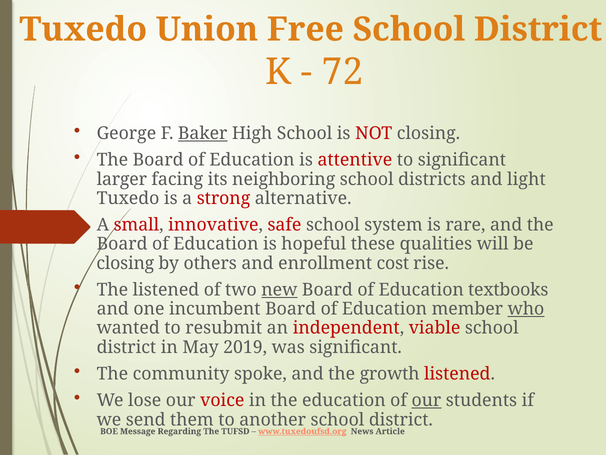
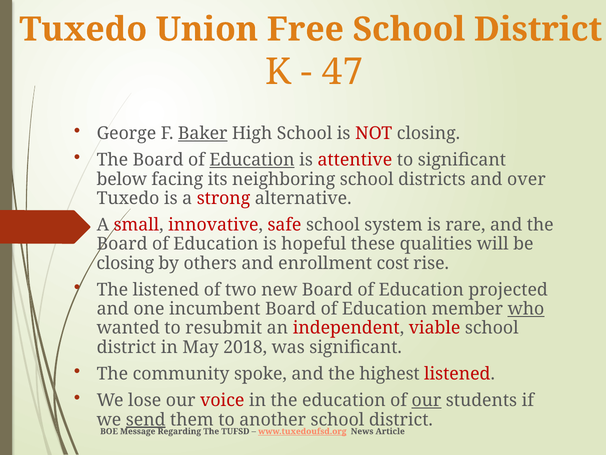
72: 72 -> 47 (343, 72)
Education underline: none -> present (252, 160)
larger: larger -> below (122, 179)
light: light -> over (526, 179)
new underline: present -> none (279, 290)
textbooks: textbooks -> projected (508, 290)
2019: 2019 -> 2018 (245, 347)
growth: growth -> highest (390, 373)
send underline: none -> present (146, 419)
